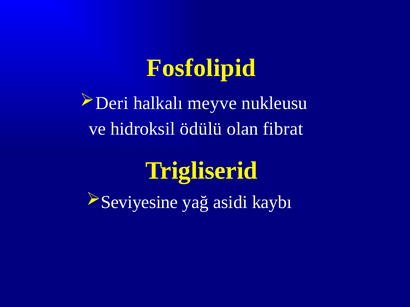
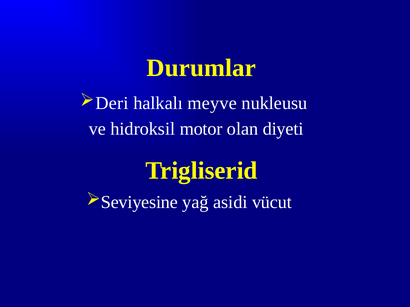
Fosfolipid: Fosfolipid -> Durumlar (201, 68)
ödülü: ödülü -> motor (201, 129)
fibrat: fibrat -> diyeti (283, 129)
kaybı: kaybı -> vücut (272, 202)
